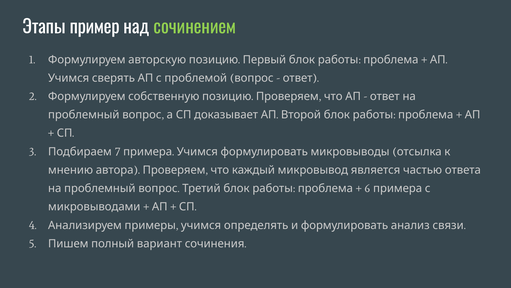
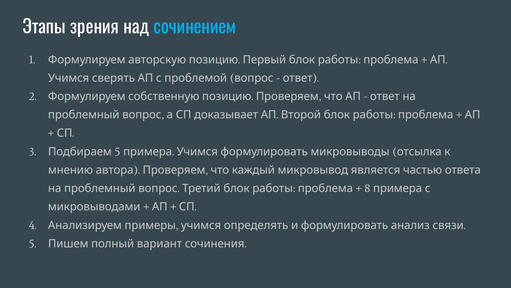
пример: пример -> зрения (95, 28)
сочинением colour: light green -> light blue (195, 28)
7: 7 -> 5 (117, 151)
6: 6 -> 8 (367, 188)
